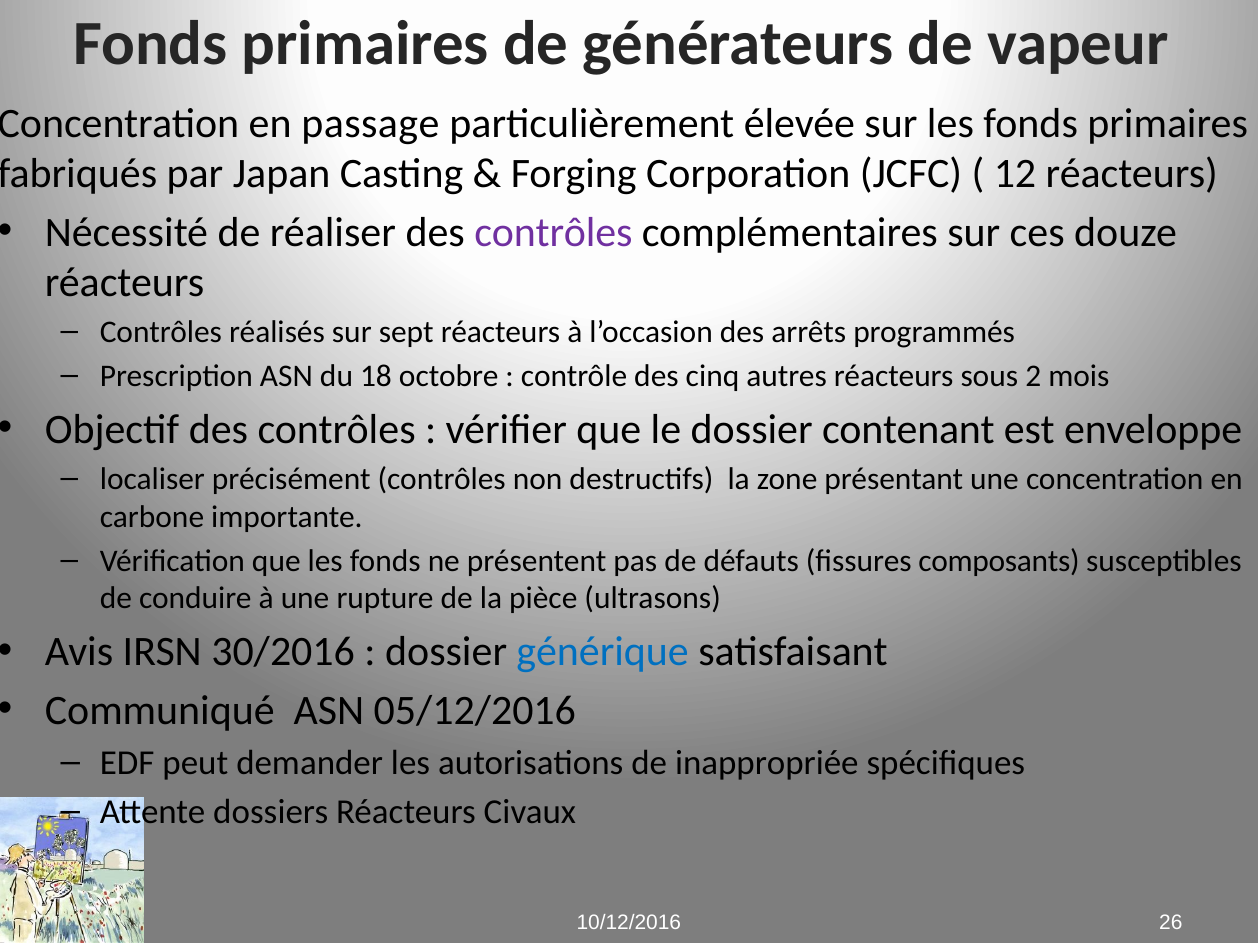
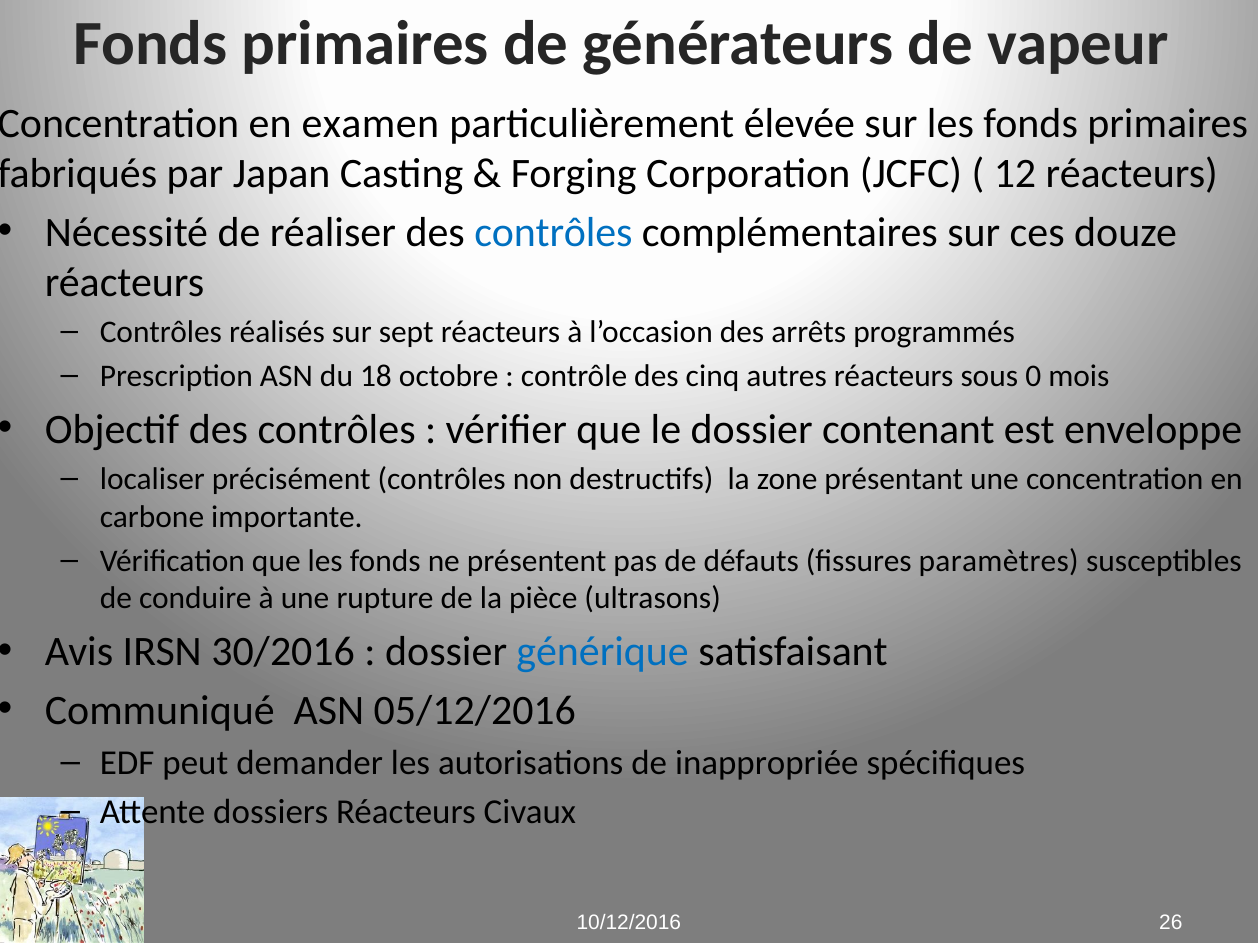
passage: passage -> examen (370, 124)
contrôles colour: purple -> blue (553, 233)
2: 2 -> 0 (1033, 376)
composants: composants -> paramètres (999, 561)
